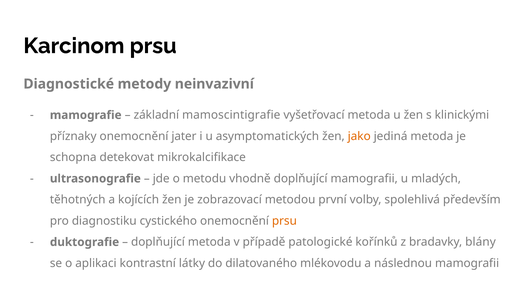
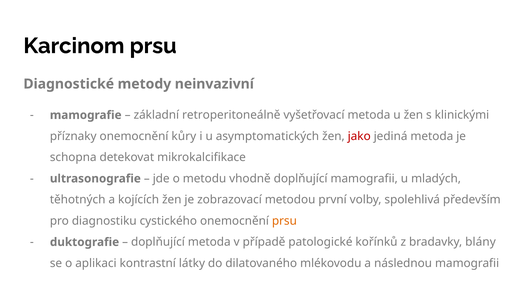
mamoscintigrafie: mamoscintigrafie -> retroperitoneálně (231, 115)
jater: jater -> kůry (184, 136)
jako colour: orange -> red (359, 136)
